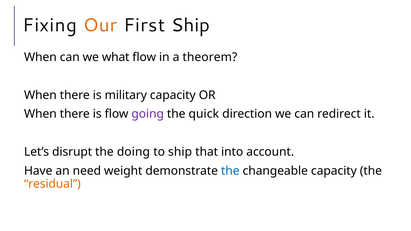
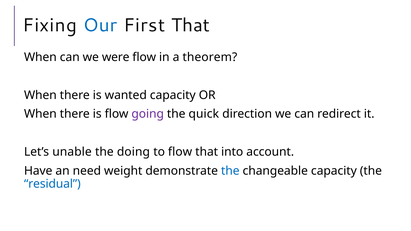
Our colour: orange -> blue (100, 25)
First Ship: Ship -> That (191, 25)
what: what -> were (116, 57)
military: military -> wanted (126, 95)
disrupt: disrupt -> unable (72, 152)
to ship: ship -> flow (180, 152)
residual colour: orange -> blue (52, 184)
